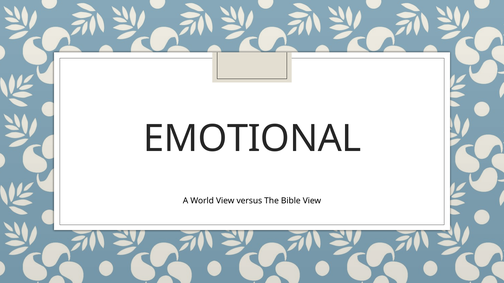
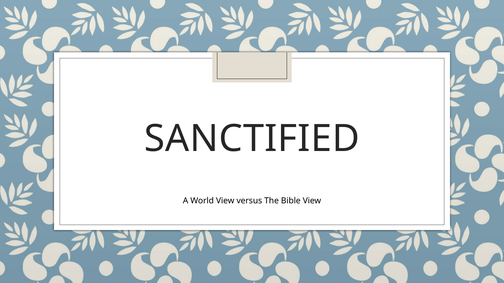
EMOTIONAL: EMOTIONAL -> SANCTIFIED (252, 139)
